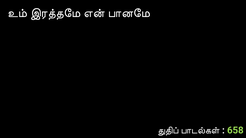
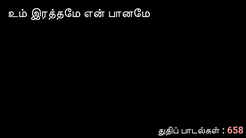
658 colour: light green -> pink (235, 131)
